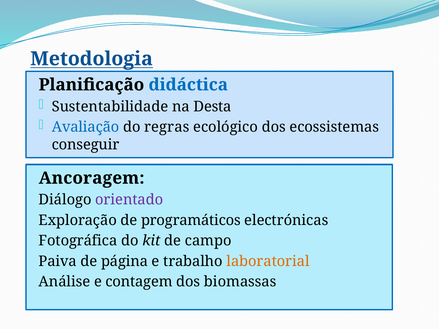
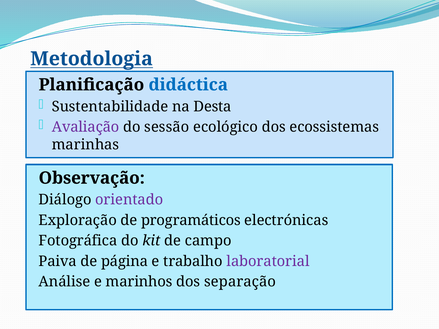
Avaliação colour: blue -> purple (86, 127)
regras: regras -> sessão (167, 127)
conseguir: conseguir -> marinhas (85, 145)
Ancoragem: Ancoragem -> Observação (92, 178)
laboratorial colour: orange -> purple (268, 261)
contagem: contagem -> marinhos (139, 282)
biomassas: biomassas -> separação (240, 282)
